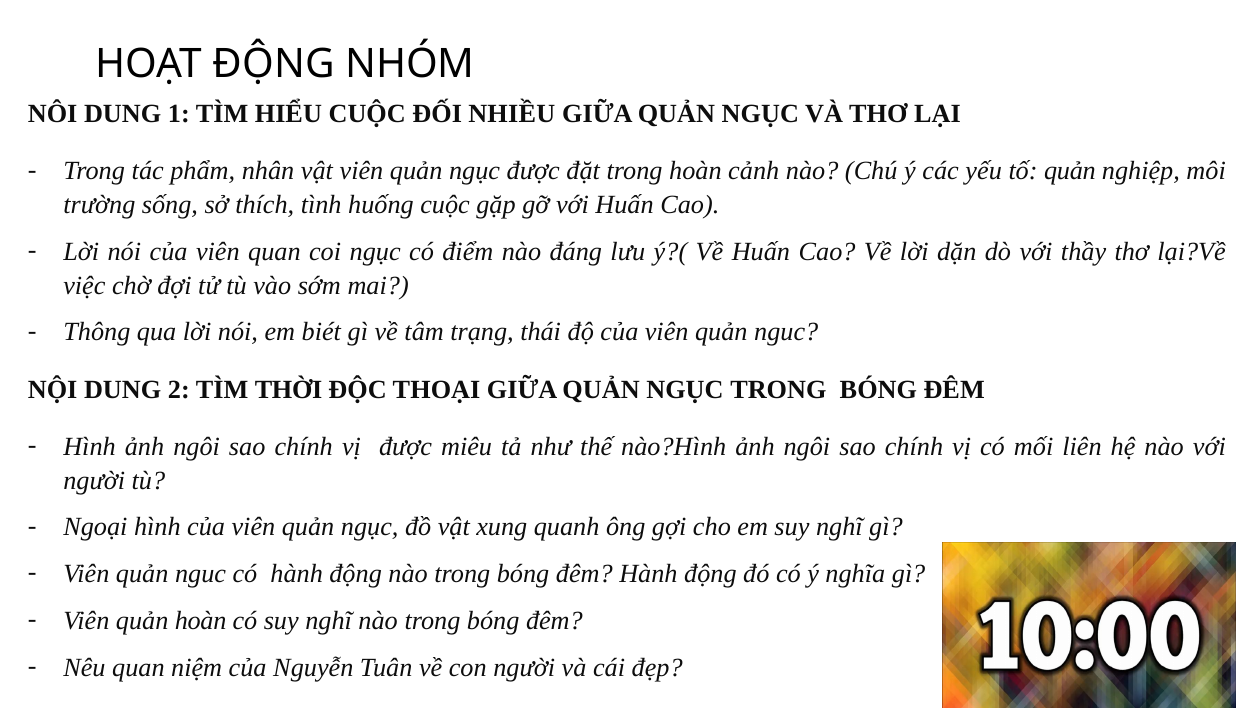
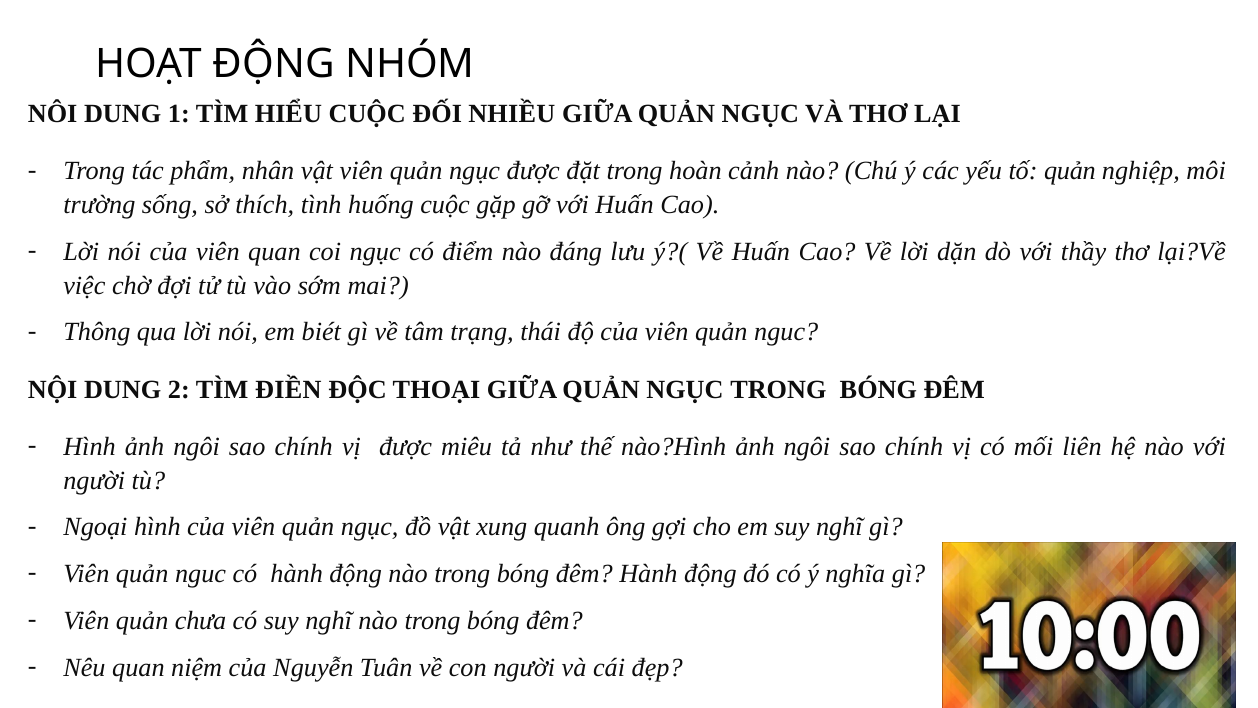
THỜI: THỜI -> ĐIỀN (288, 389)
quản hoàn: hoàn -> chưa (201, 620)
